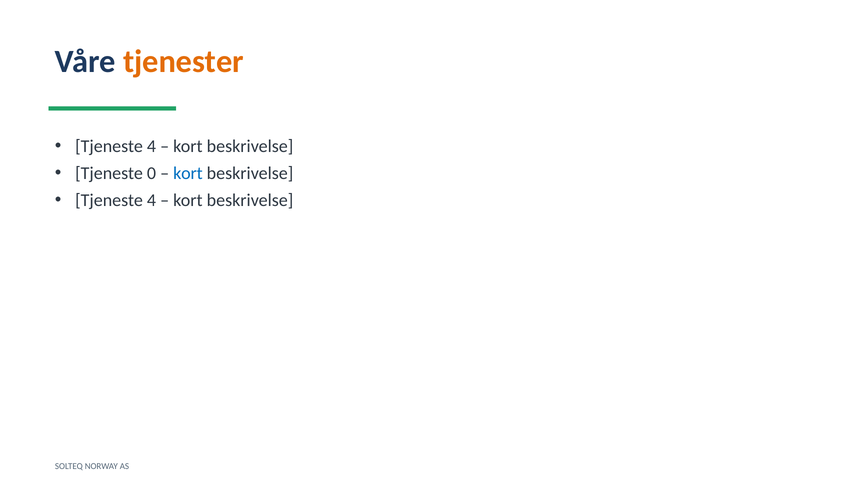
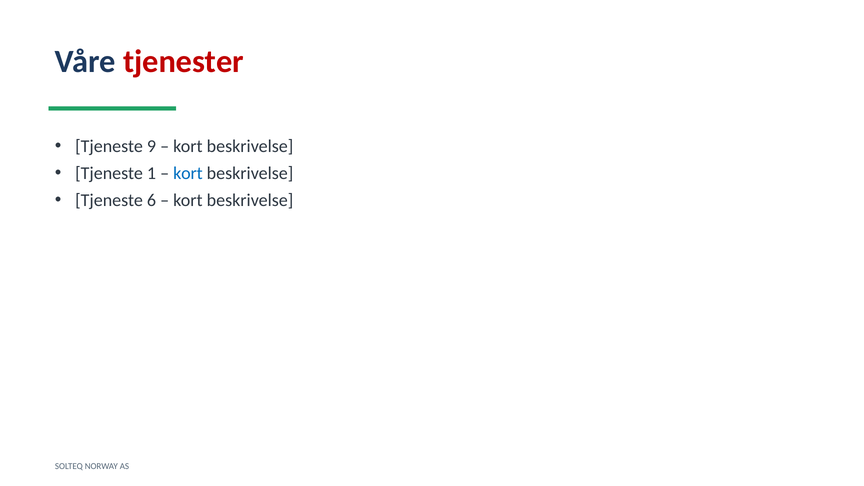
tjenester colour: orange -> red (183, 62)
4: 4 -> 9 (151, 146)
0: 0 -> 1 (151, 173)
4: 4 -> 6 (151, 200)
